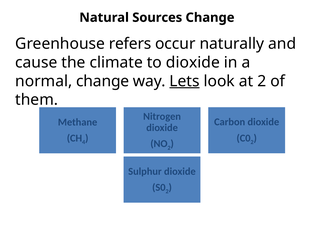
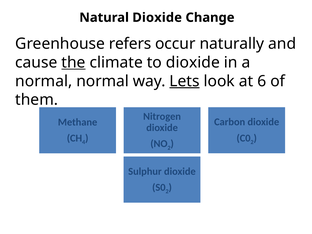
Natural Sources: Sources -> Dioxide (157, 18)
the underline: none -> present (73, 62)
normal change: change -> normal (103, 81)
at 2: 2 -> 6 (262, 81)
